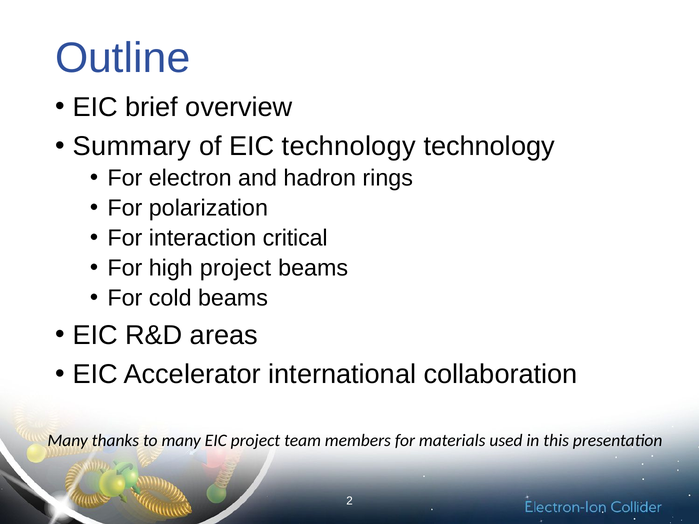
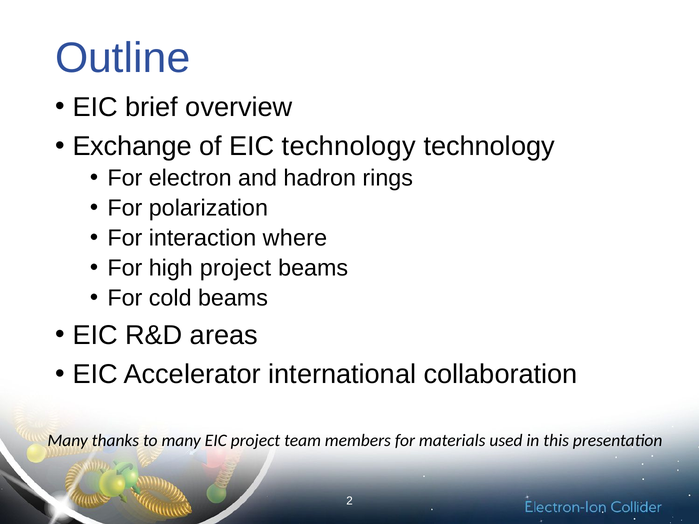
Summary: Summary -> Exchange (132, 146)
critical: critical -> where (295, 238)
